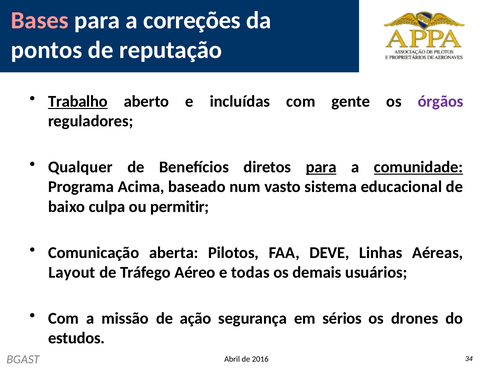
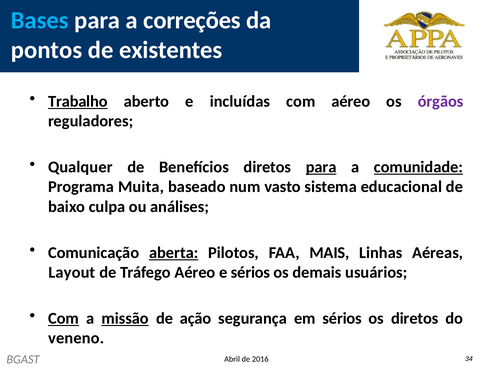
Bases colour: pink -> light blue (40, 20)
reputação: reputação -> existentes (171, 50)
com gente: gente -> aéreo (351, 101)
Acima: Acima -> Muita (141, 187)
permitir: permitir -> análises (180, 206)
aberta underline: none -> present (174, 252)
DEVE: DEVE -> MAIS (329, 252)
e todas: todas -> sérios (250, 272)
Com underline: none -> present (64, 318)
missão underline: none -> present (125, 318)
os drones: drones -> diretos (415, 318)
estudos: estudos -> veneno (76, 338)
